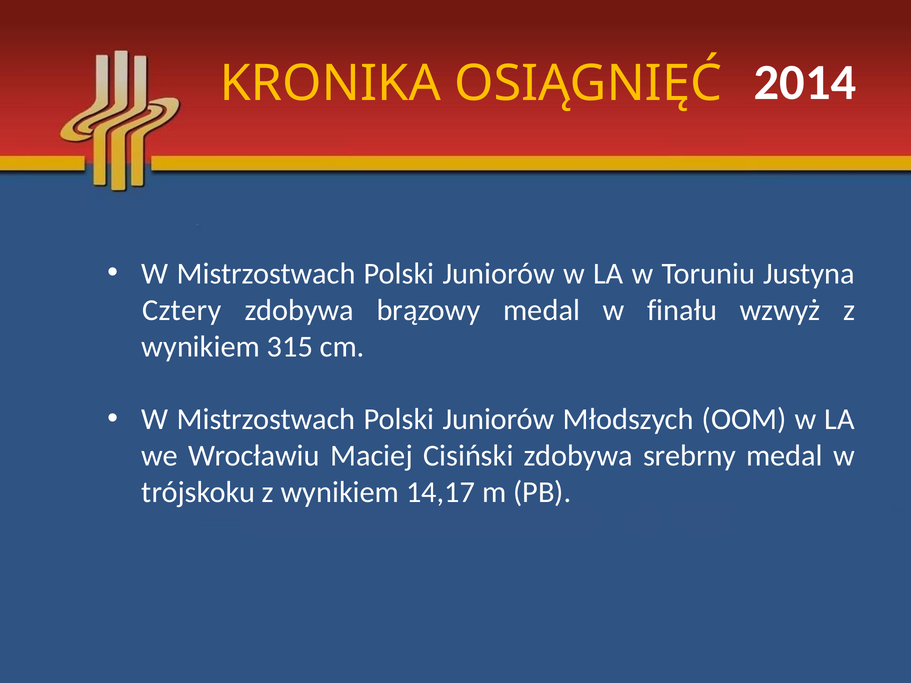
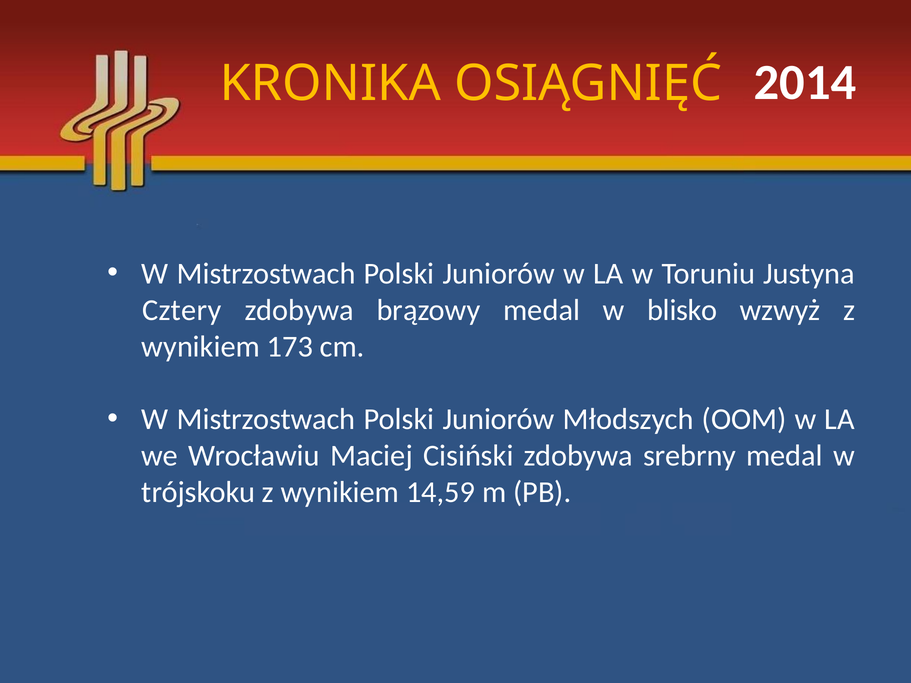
finału: finału -> blisko (682, 310)
315: 315 -> 173 (290, 347)
14,17: 14,17 -> 14,59 (441, 492)
